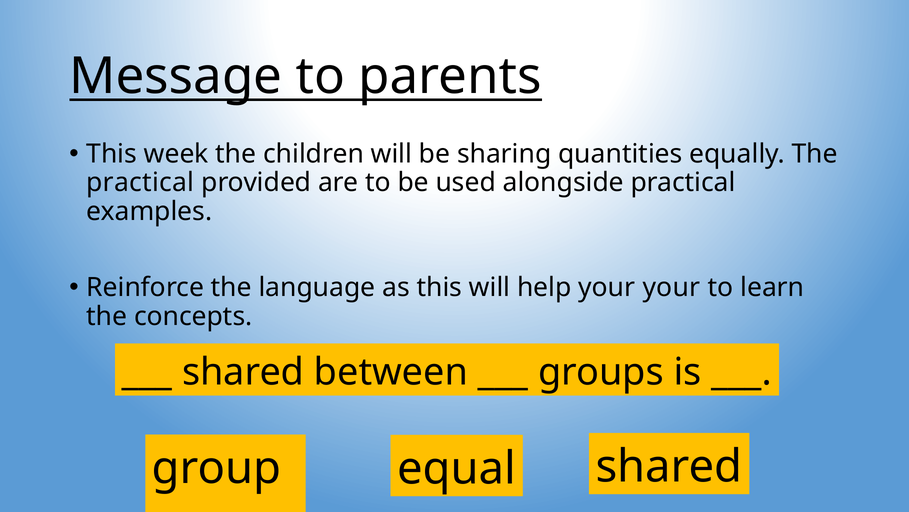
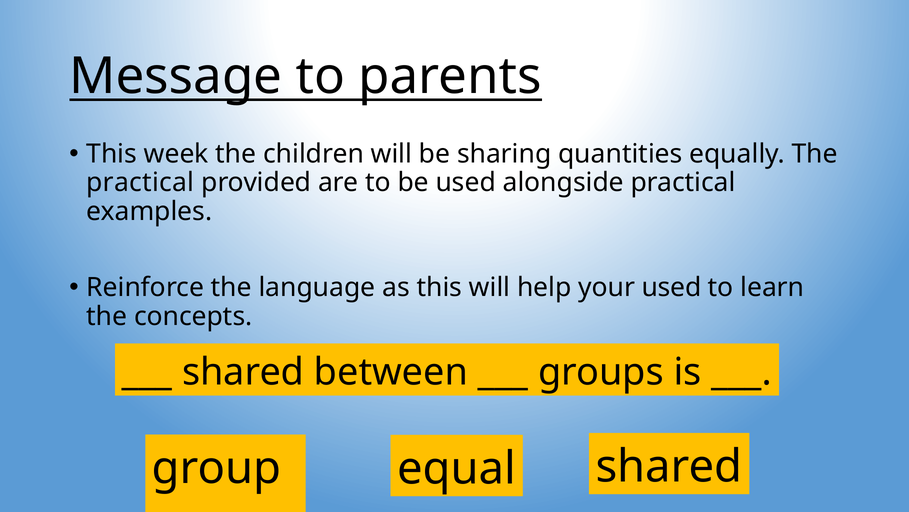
your your: your -> used (672, 287)
